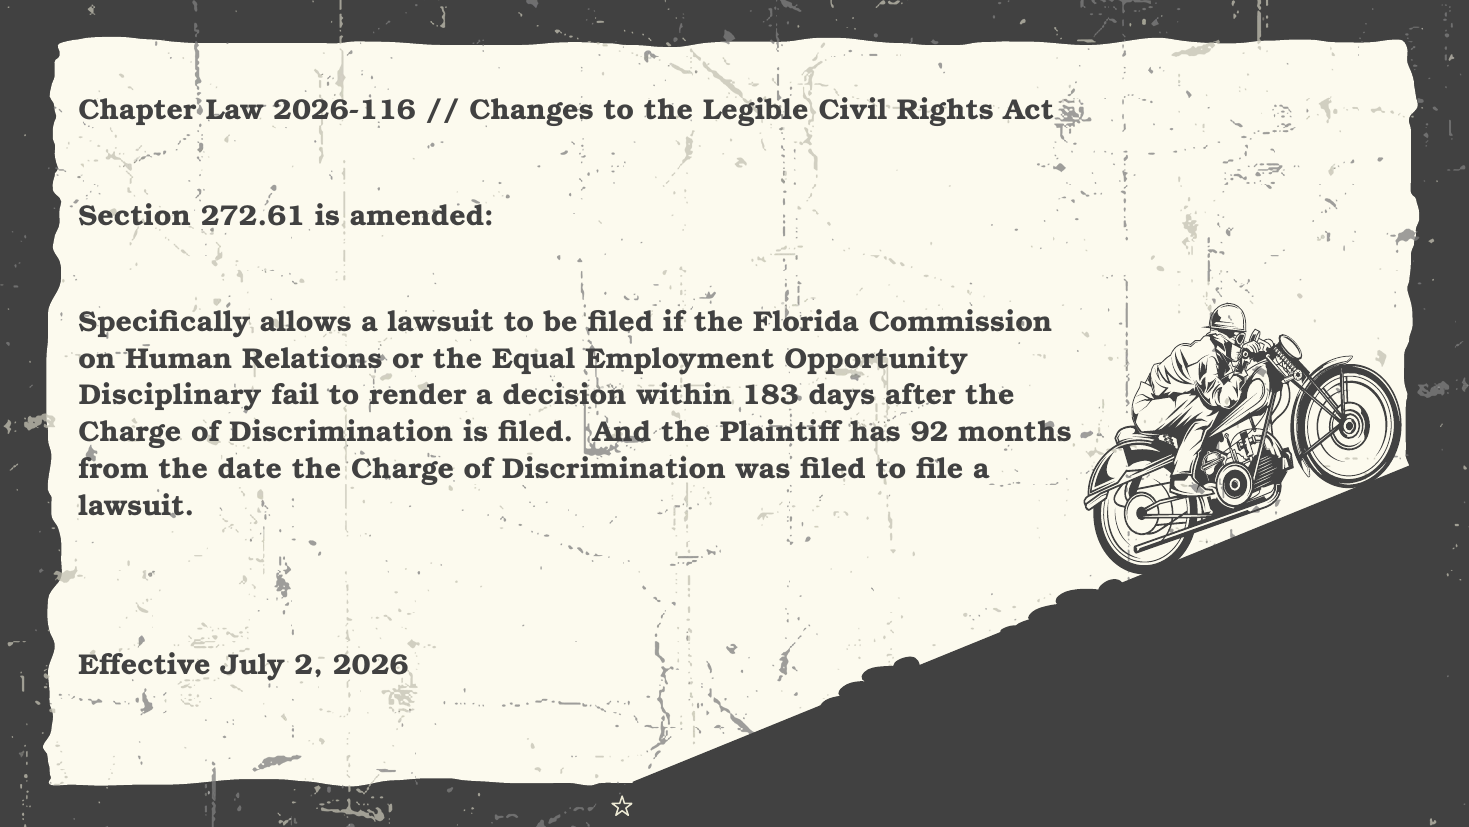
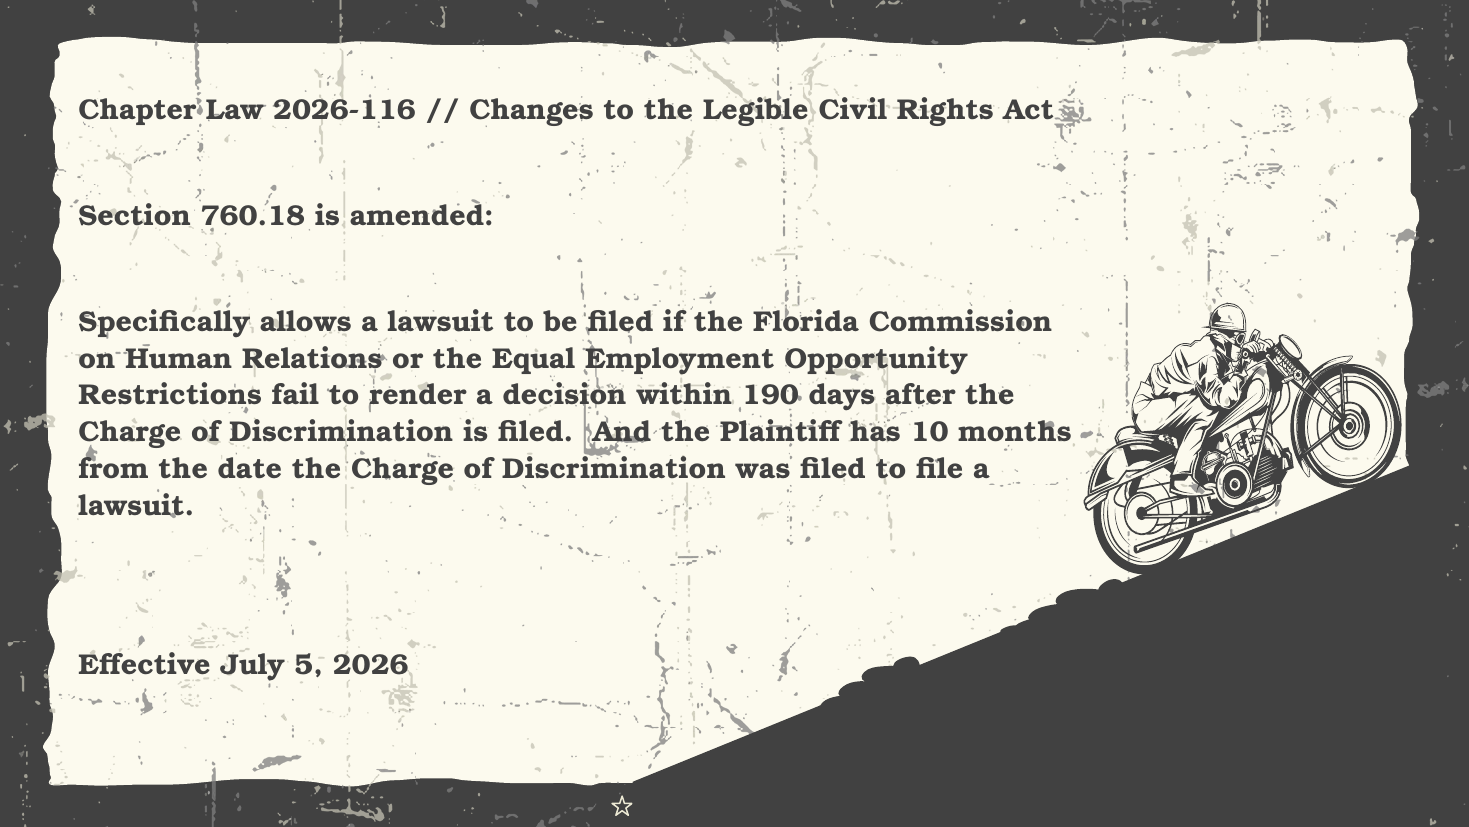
272.61: 272.61 -> 760.18 (253, 216)
Disciplinary: Disciplinary -> Restrictions (170, 395)
183: 183 -> 190 (770, 395)
92: 92 -> 10 (930, 432)
2: 2 -> 5 (309, 664)
